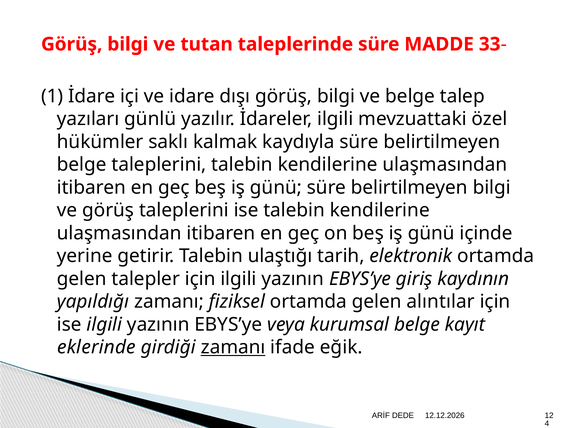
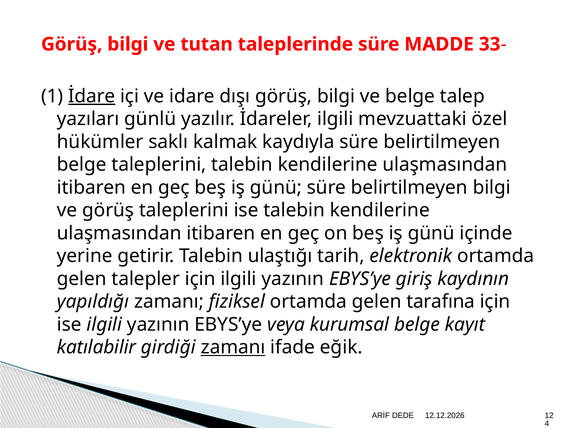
İdare underline: none -> present (92, 96)
alıntılar: alıntılar -> tarafına (441, 301)
eklerinde: eklerinde -> katılabilir (97, 347)
